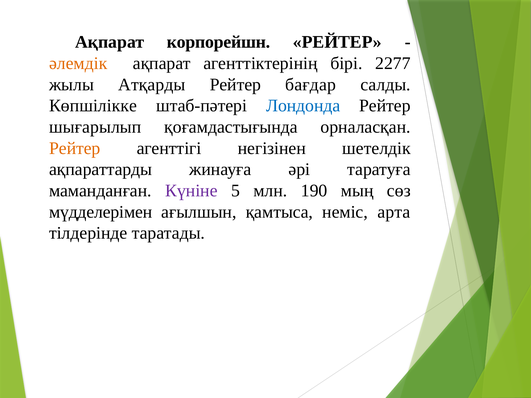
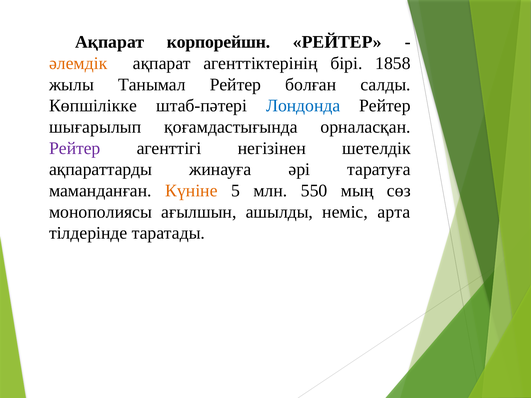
2277: 2277 -> 1858 (393, 63)
Атқарды: Атқарды -> Танымал (152, 85)
бағдар: бағдар -> болған (311, 85)
Рейтер colour: orange -> purple (75, 148)
Күніне colour: purple -> orange (191, 191)
190: 190 -> 550 (314, 191)
мүдделерімен: мүдделерімен -> монополиясы (101, 212)
қамтыса: қамтыса -> ашылды (279, 212)
